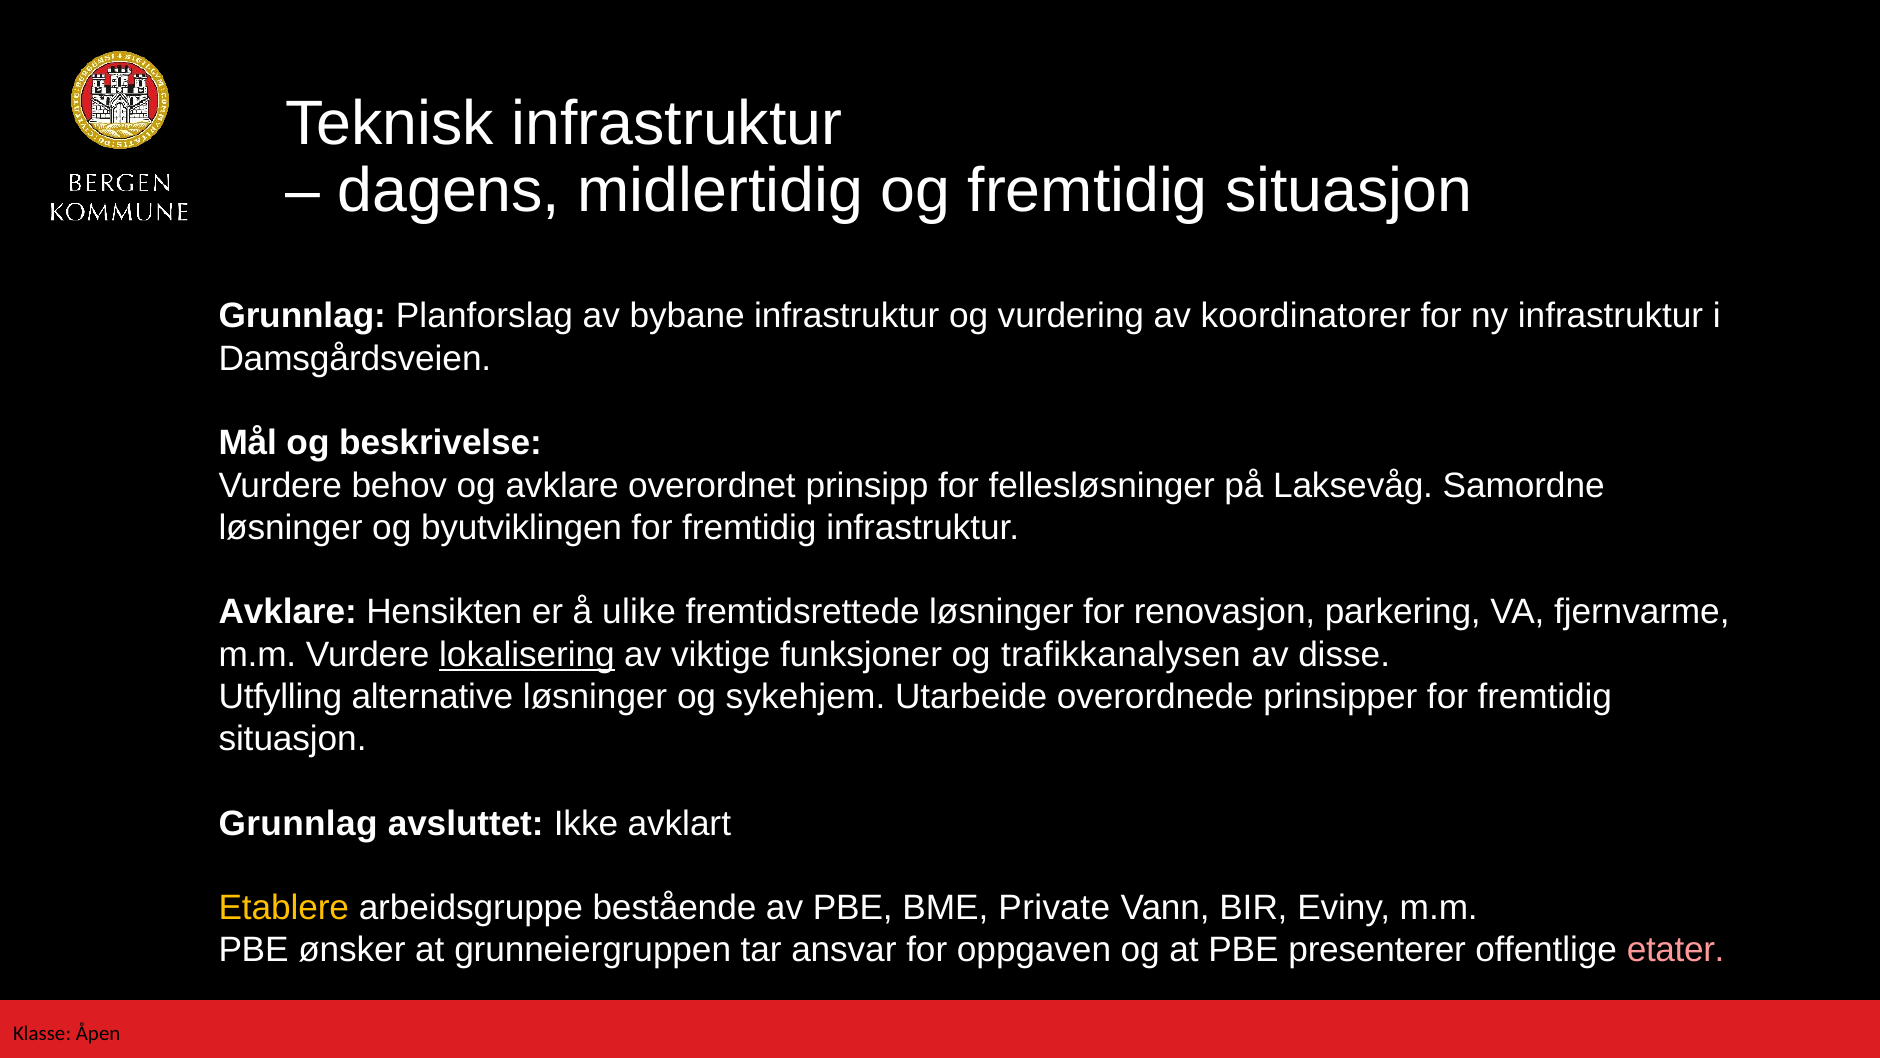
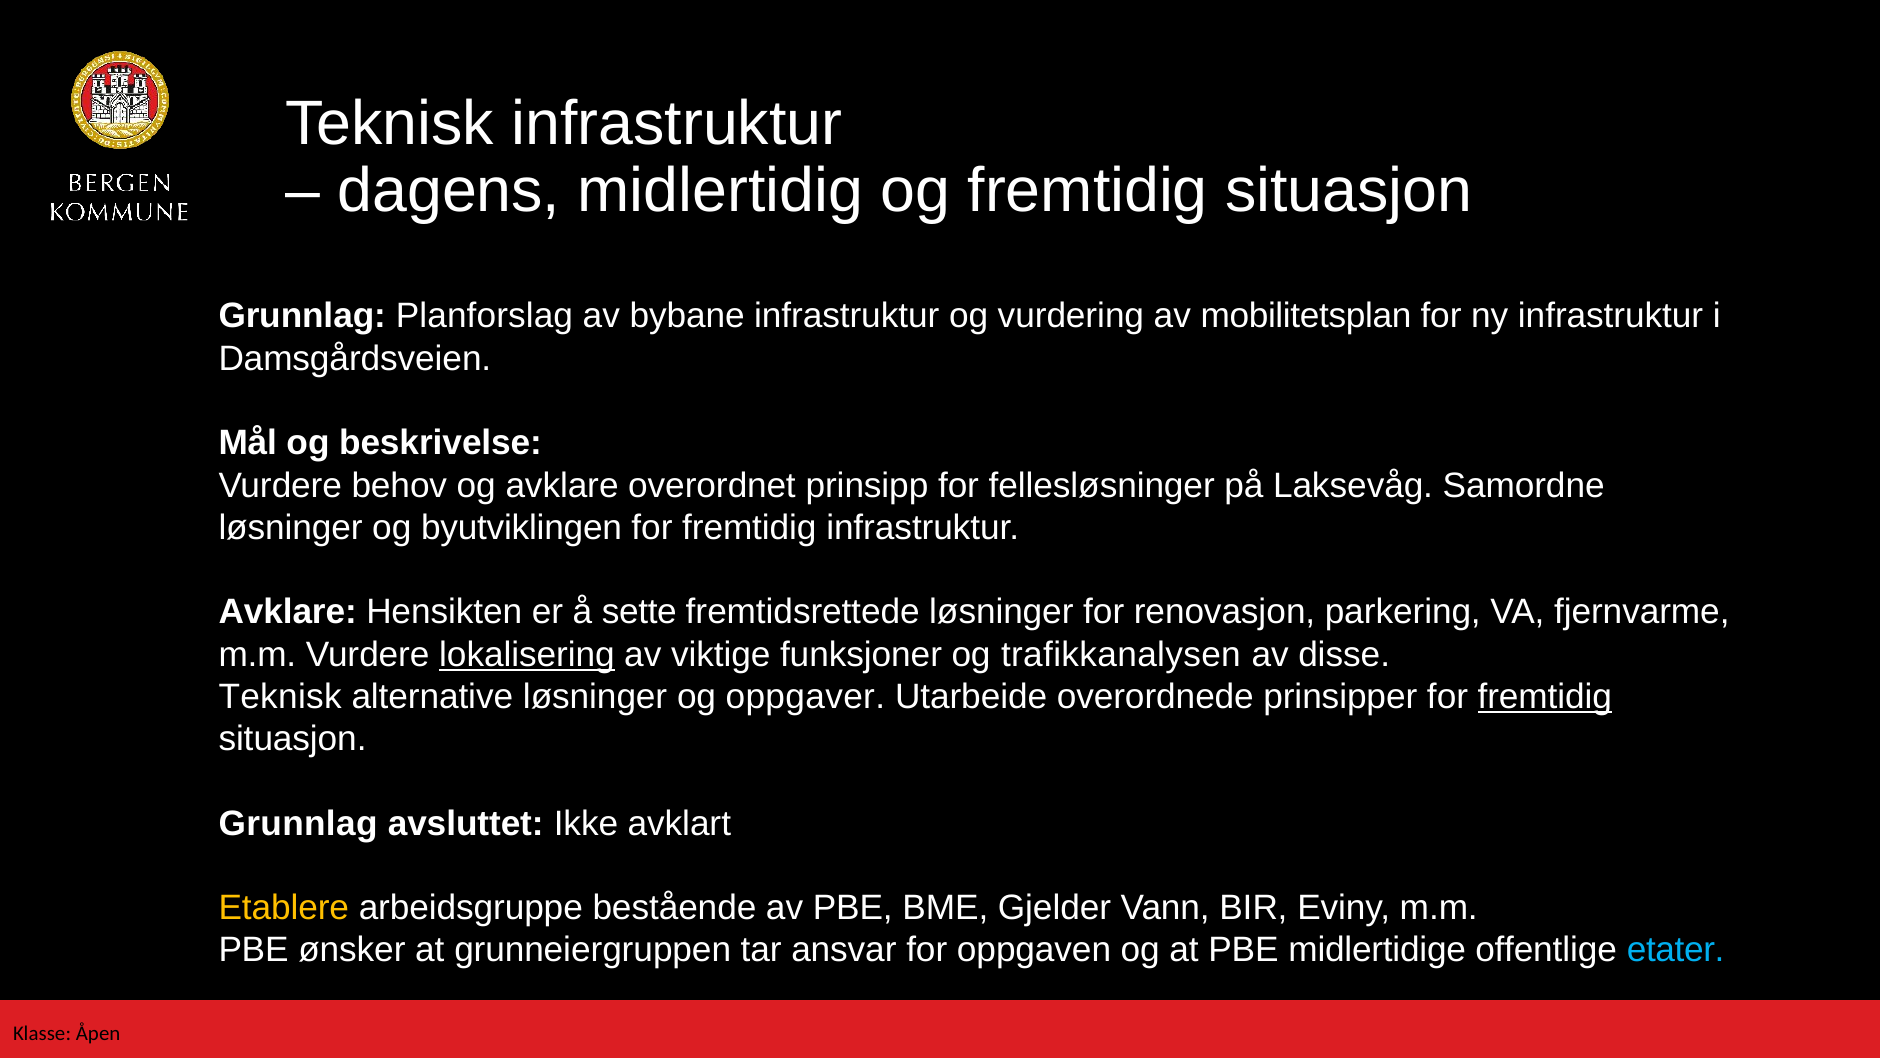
koordinatorer: koordinatorer -> mobilitetsplan (1306, 316)
ulike: ulike -> sette (639, 612)
Utfylling: Utfylling -> Teknisk (280, 697)
sykehjem: sykehjem -> oppgaver (805, 697)
fremtidig underline: none -> present (1545, 697)
Private: Private -> Gjelder (1054, 908)
presenterer: presenterer -> midlertidige (1377, 950)
etater colour: pink -> light blue (1676, 950)
